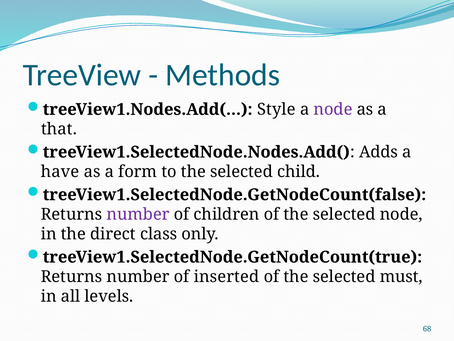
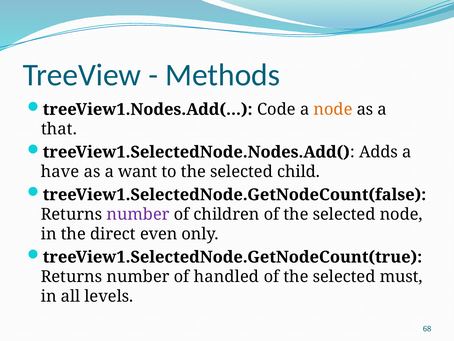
Style: Style -> Code (276, 109)
node colour: purple -> orange (333, 109)
form: form -> want (138, 172)
class: class -> even (159, 234)
inserted: inserted -> handled (226, 276)
